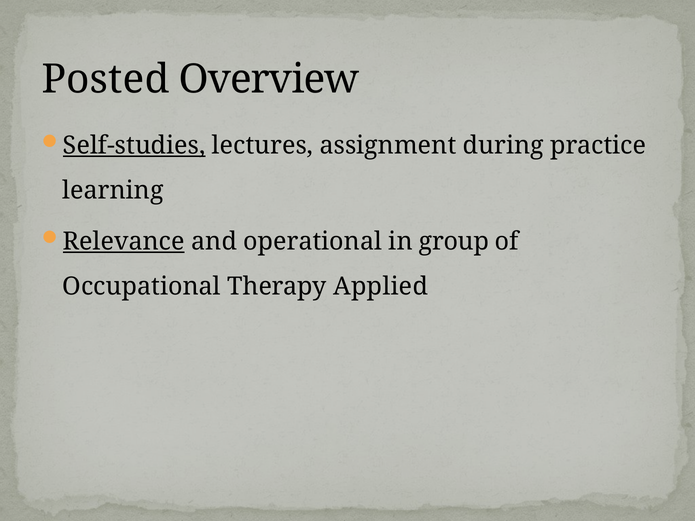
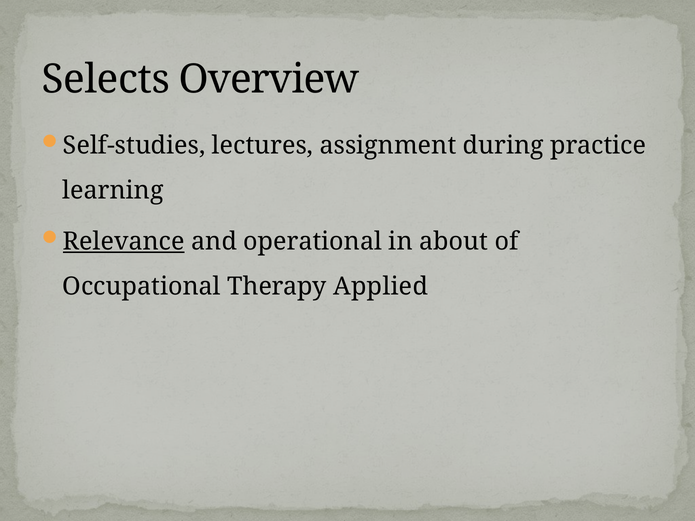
Posted: Posted -> Selects (106, 79)
Self-studies underline: present -> none (134, 145)
group: group -> about (454, 241)
